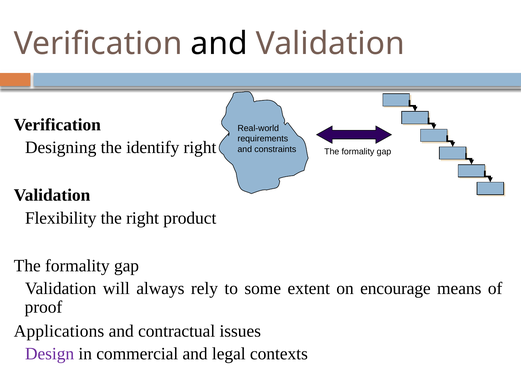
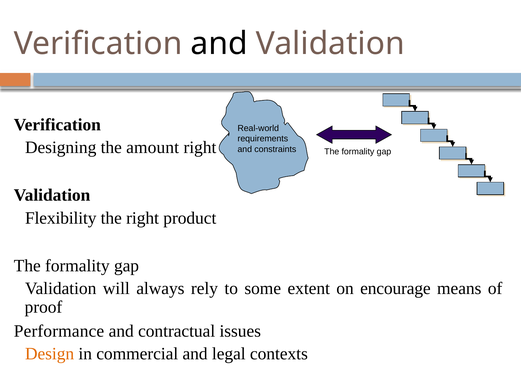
identify: identify -> amount (153, 147)
Applications: Applications -> Performance (59, 331)
Design colour: purple -> orange (50, 353)
